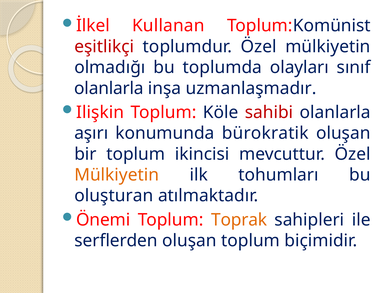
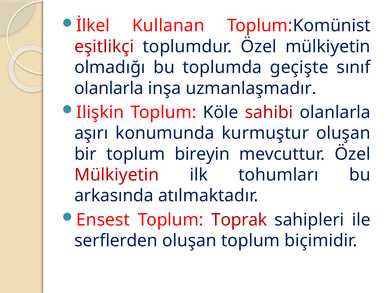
olayları: olayları -> geçişte (299, 67)
bürokratik: bürokratik -> kurmuştur (265, 133)
ikincisi: ikincisi -> bireyin (202, 154)
Mülkiyetin colour: orange -> red (117, 175)
oluşturan: oluşturan -> arkasında (114, 195)
Önemi: Önemi -> Ensest (103, 219)
Toprak colour: orange -> red (239, 219)
